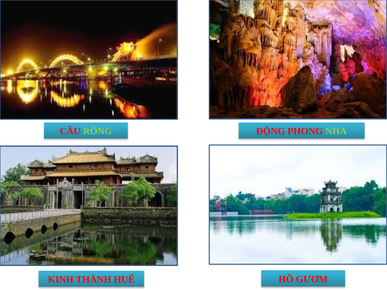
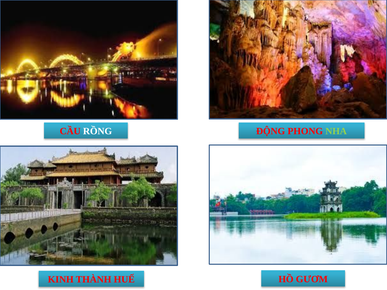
RỒNG colour: light green -> white (98, 131)
